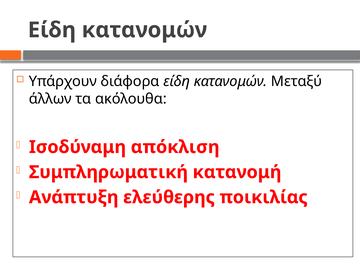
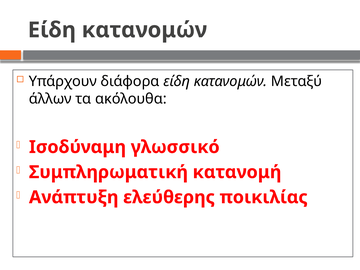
απόκλιση: απόκλιση -> γλωσσικό (175, 147)
